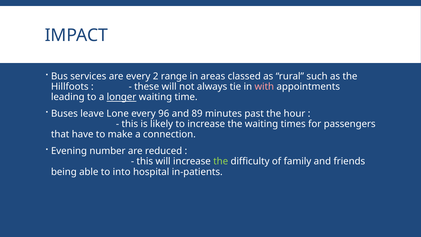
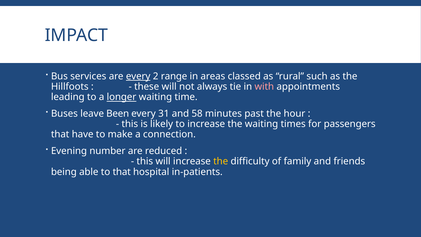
every underline: none -> present (138, 76)
Lone: Lone -> Been (118, 114)
96: 96 -> 31 (164, 114)
89: 89 -> 58 (197, 114)
the colour: light green -> yellow (221, 161)
to into: into -> that (122, 172)
